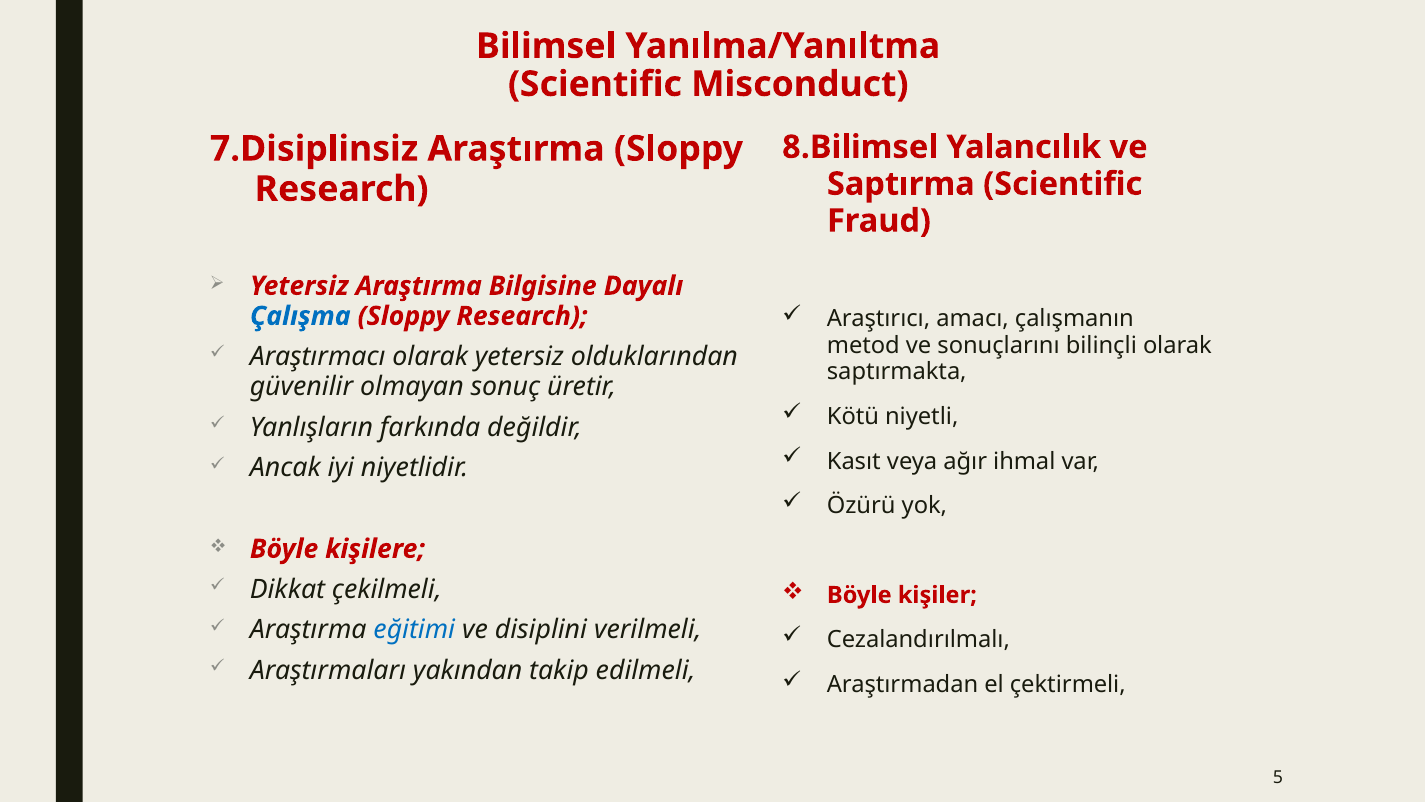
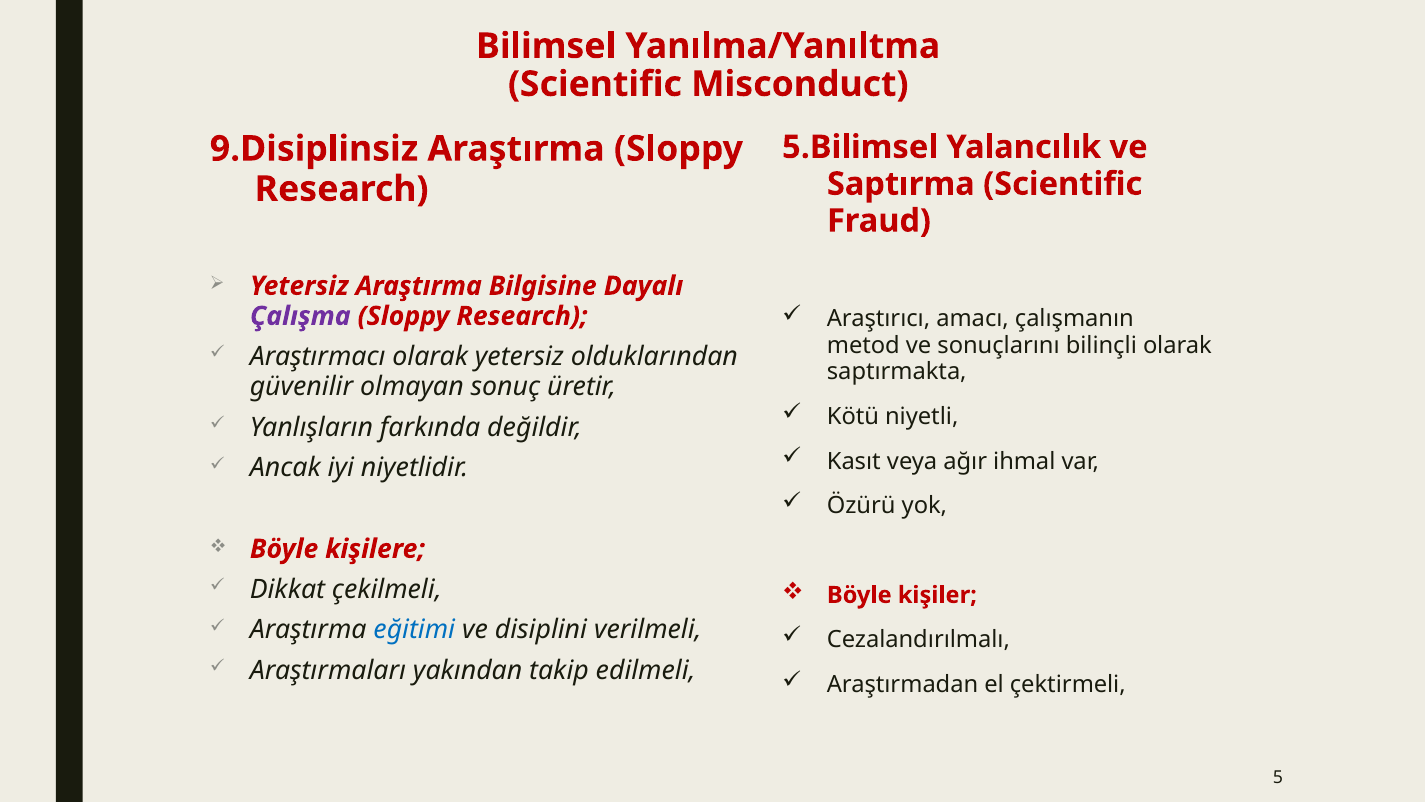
8.Bilimsel: 8.Bilimsel -> 5.Bilimsel (860, 147)
7.Disiplinsiz: 7.Disiplinsiz -> 9.Disiplinsiz (314, 149)
Çalışma colour: blue -> purple (300, 316)
